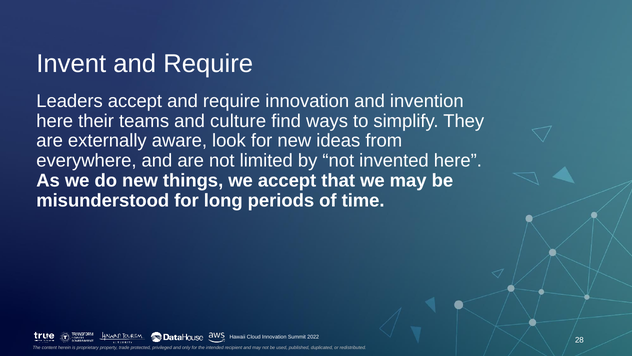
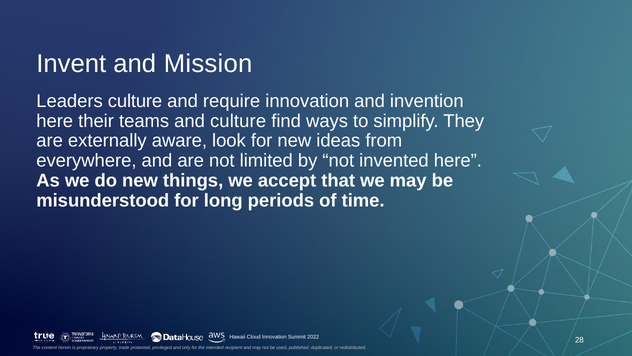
Invent and Require: Require -> Mission (208, 63)
Leaders accept: accept -> culture (135, 101)
